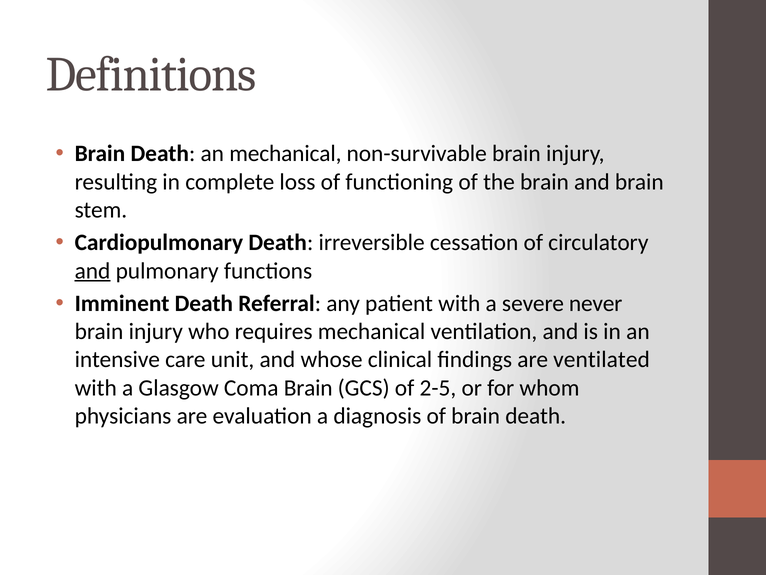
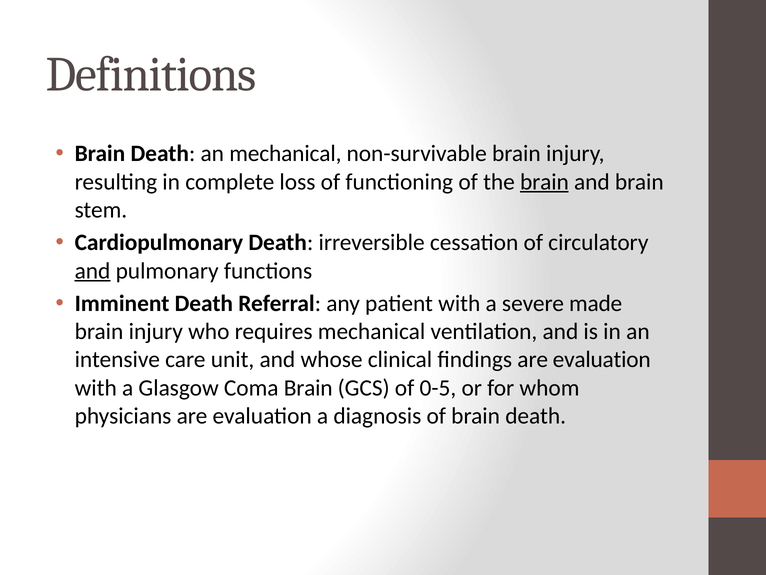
brain underline: none -> present (544, 182)
never: never -> made (596, 303)
findings are ventilated: ventilated -> evaluation (602, 359)
2-5: 2-5 -> 0-5 (438, 388)
